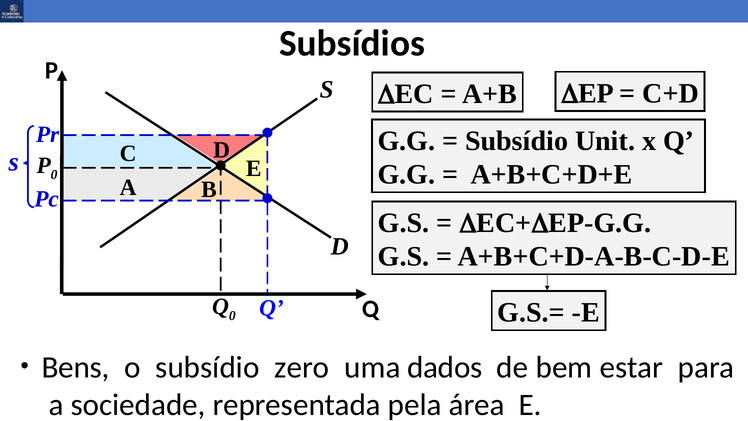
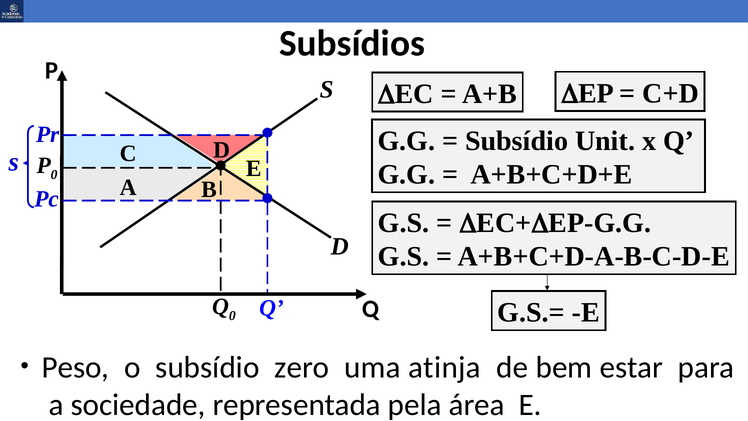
Bens: Bens -> Peso (75, 367)
dados: dados -> atinja (444, 367)
